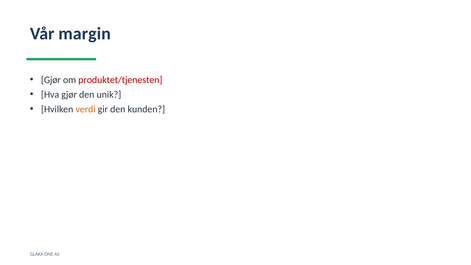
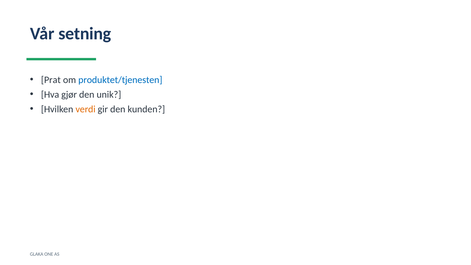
margin: margin -> setning (85, 34)
Gjør: Gjør -> Prat (51, 80)
produktet/tjenesten colour: red -> blue (120, 80)
